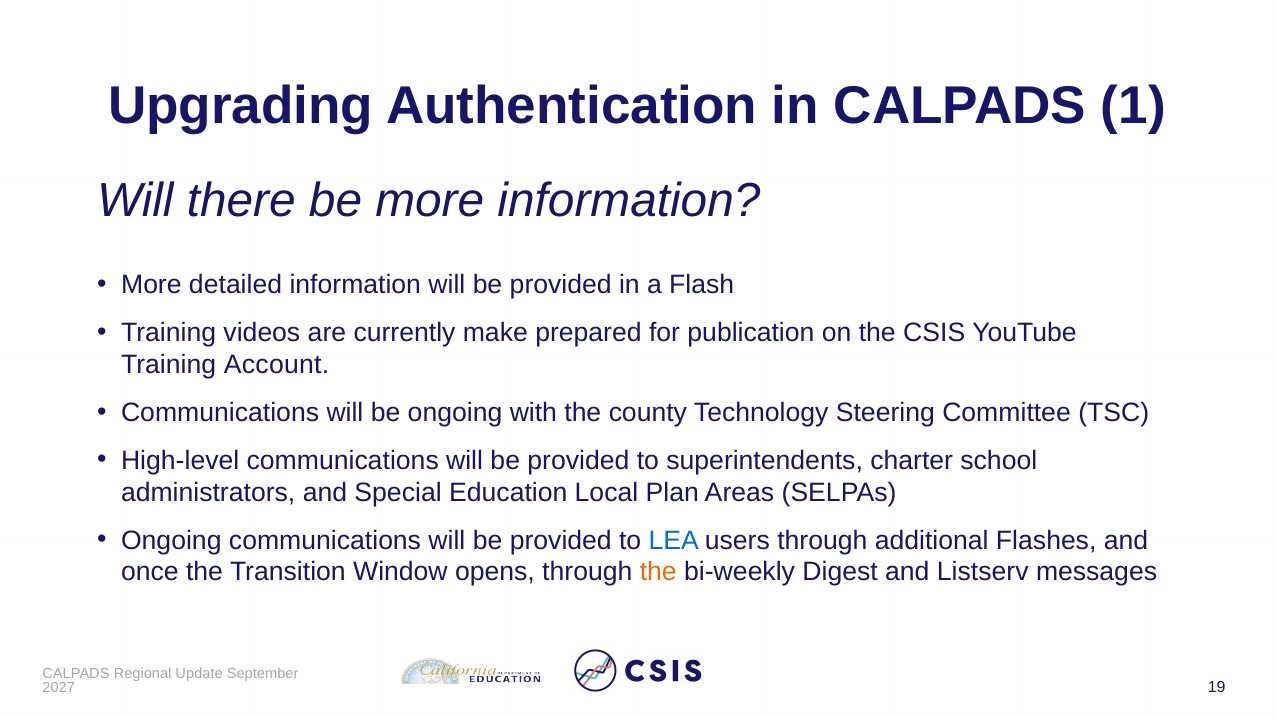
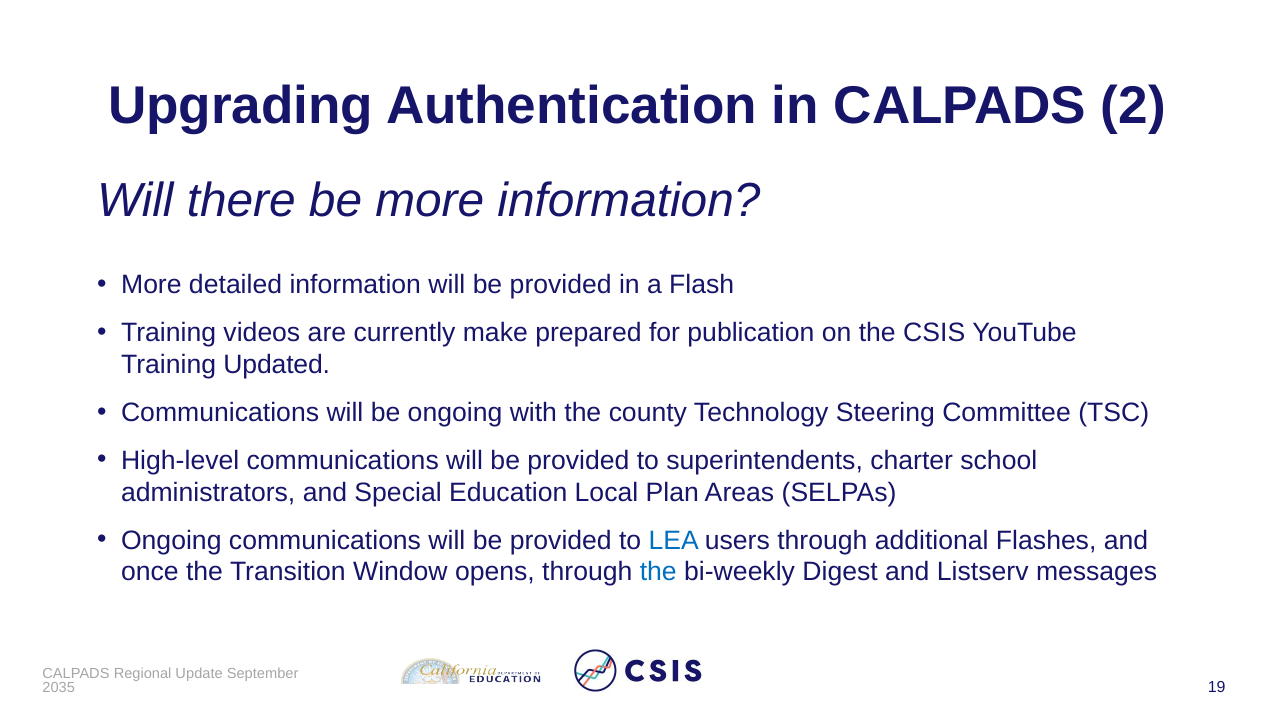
1: 1 -> 2 (1133, 106)
Account: Account -> Updated (277, 365)
the colour: orange -> blue (658, 572)
2027: 2027 -> 2035 (59, 688)
